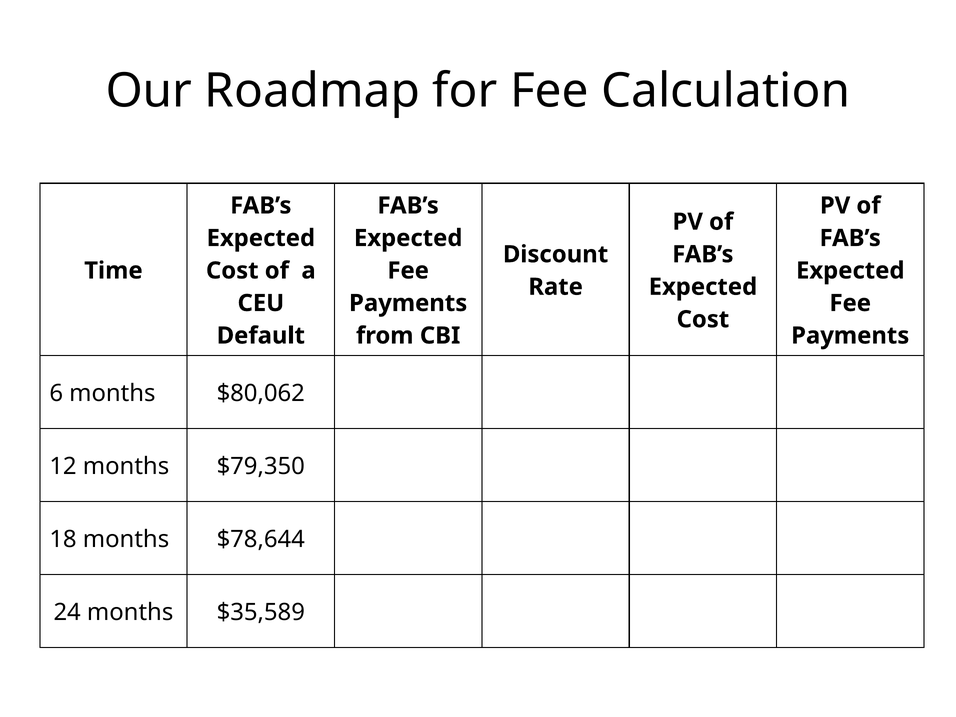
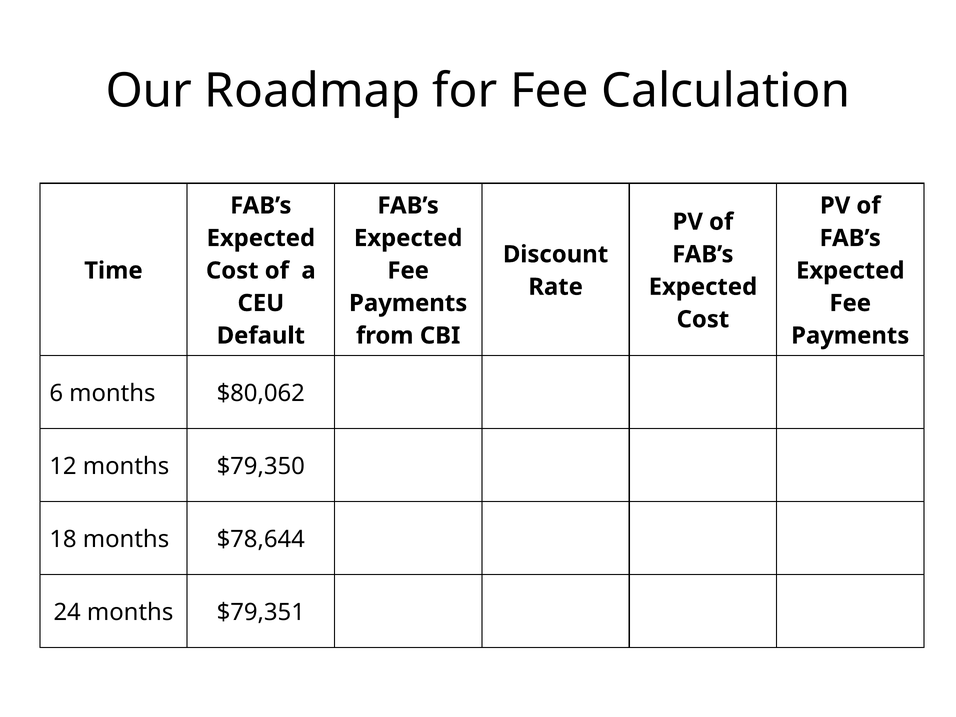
$35,589: $35,589 -> $79,351 (261, 612)
